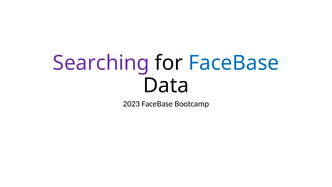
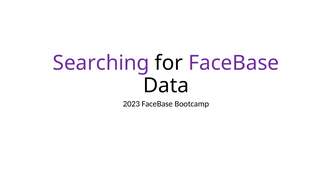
FaceBase colour: blue -> purple (234, 63)
